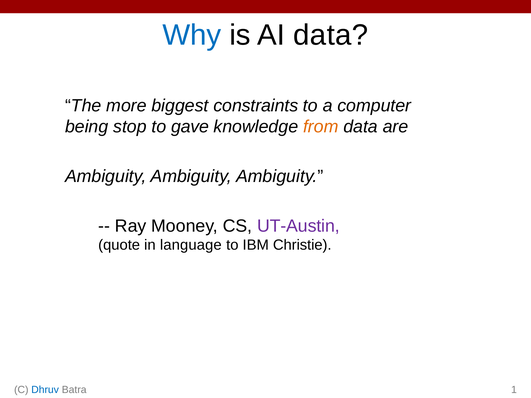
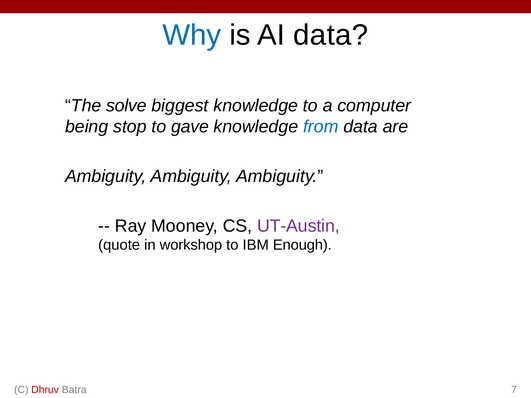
more: more -> solve (126, 106)
biggest constraints: constraints -> knowledge (256, 106)
from colour: orange -> blue (321, 127)
language: language -> workshop (191, 245)
Christie: Christie -> Enough (302, 245)
Dhruv colour: blue -> red (45, 390)
1: 1 -> 7 (514, 390)
